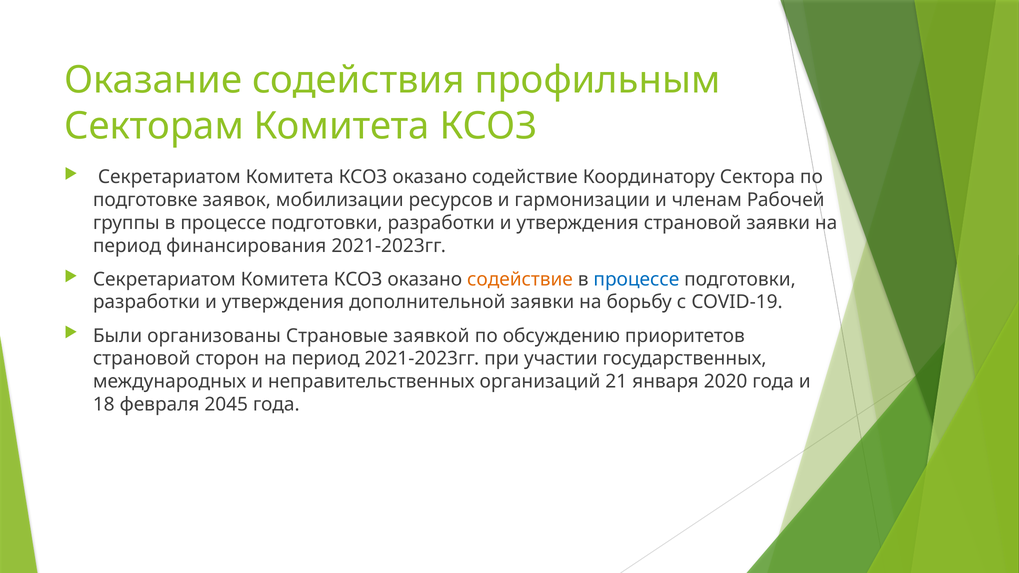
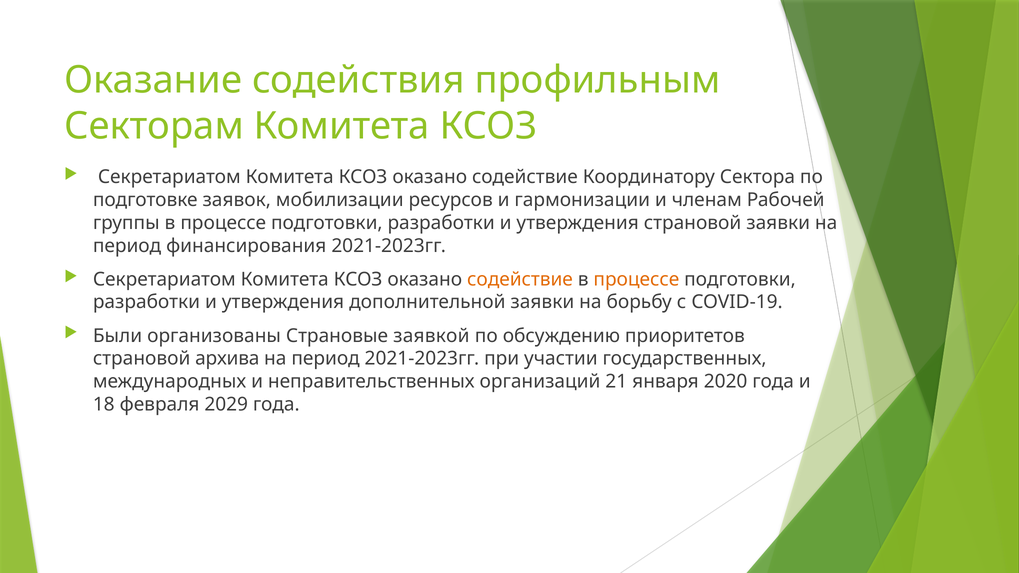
процессе colour: blue -> orange (636, 279)
сторон: сторон -> архива (227, 359)
2045: 2045 -> 2029 (226, 405)
